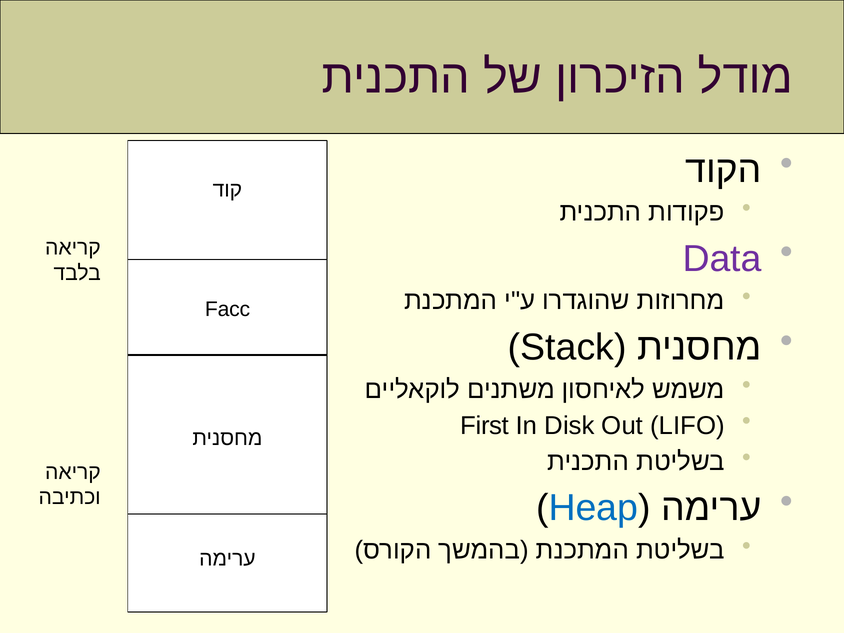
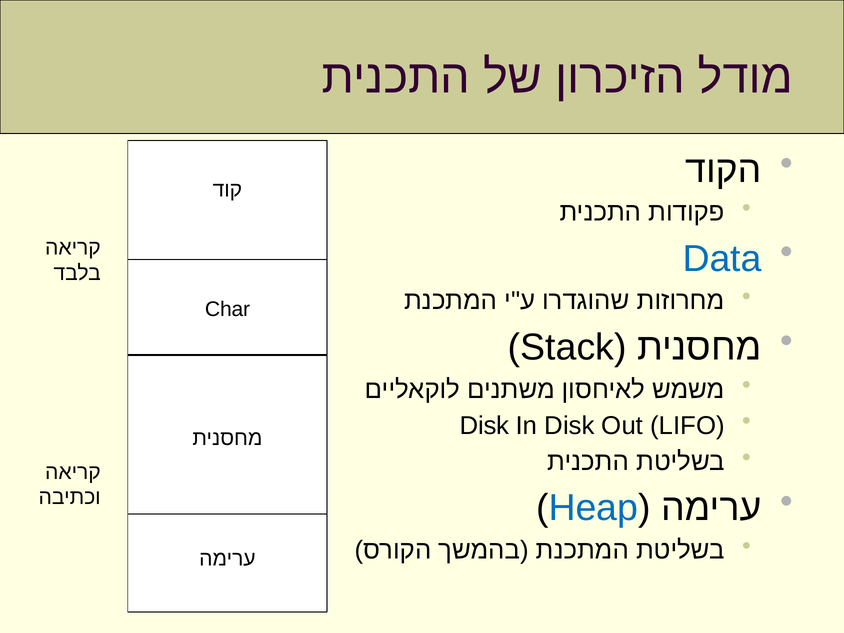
Data colour: purple -> blue (722, 259)
Facc: Facc -> Char (228, 309)
First: First -> Disk (485, 426)
